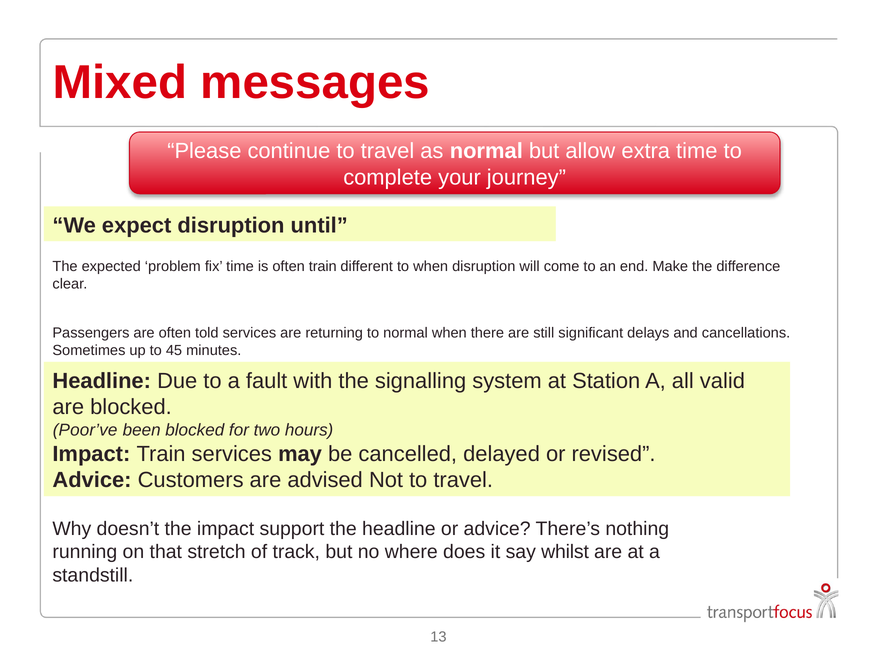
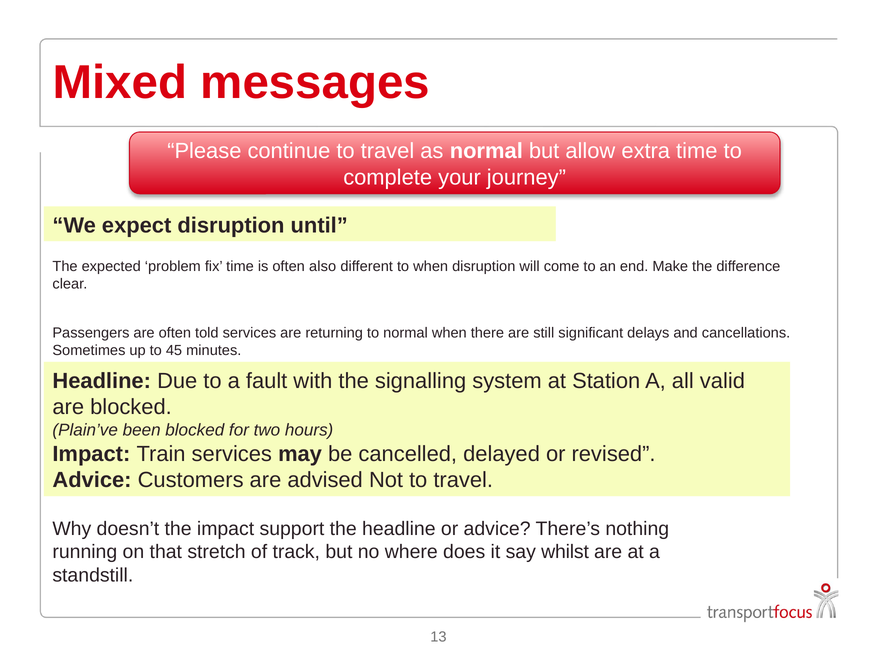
often train: train -> also (323, 266)
Poor’ve: Poor’ve -> Plain’ve (85, 430)
